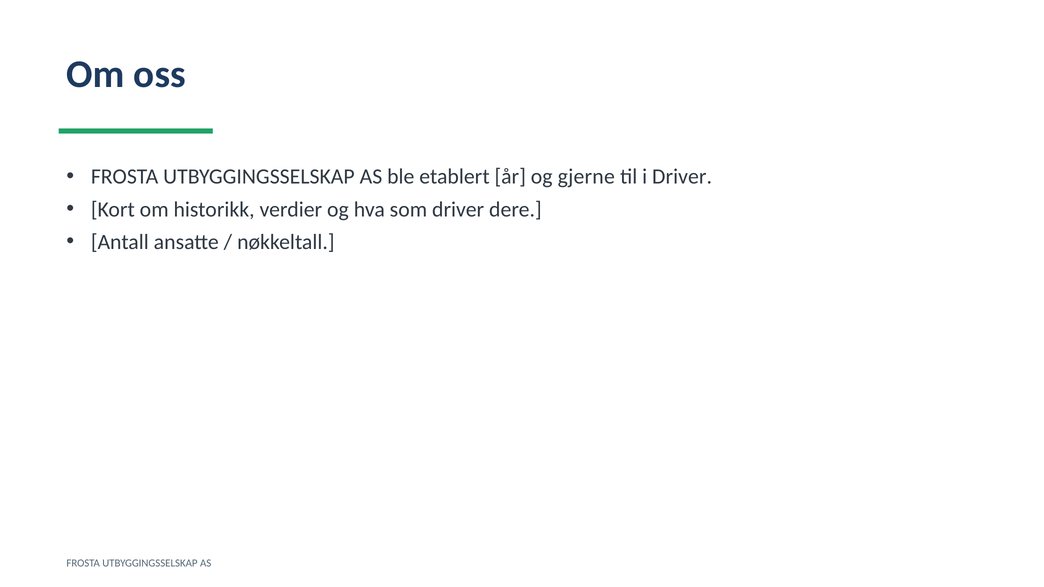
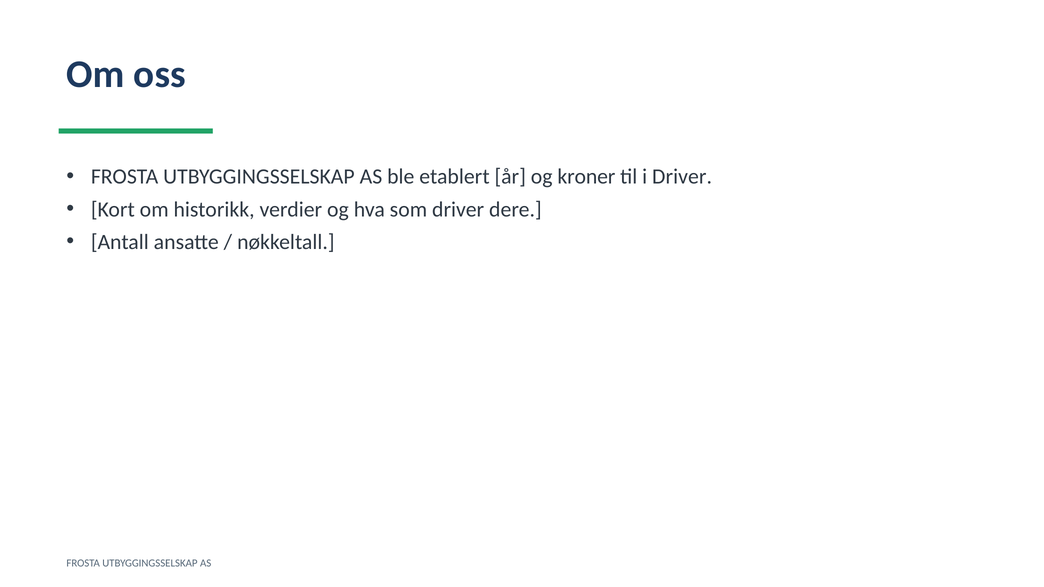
gjerne: gjerne -> kroner (586, 177)
